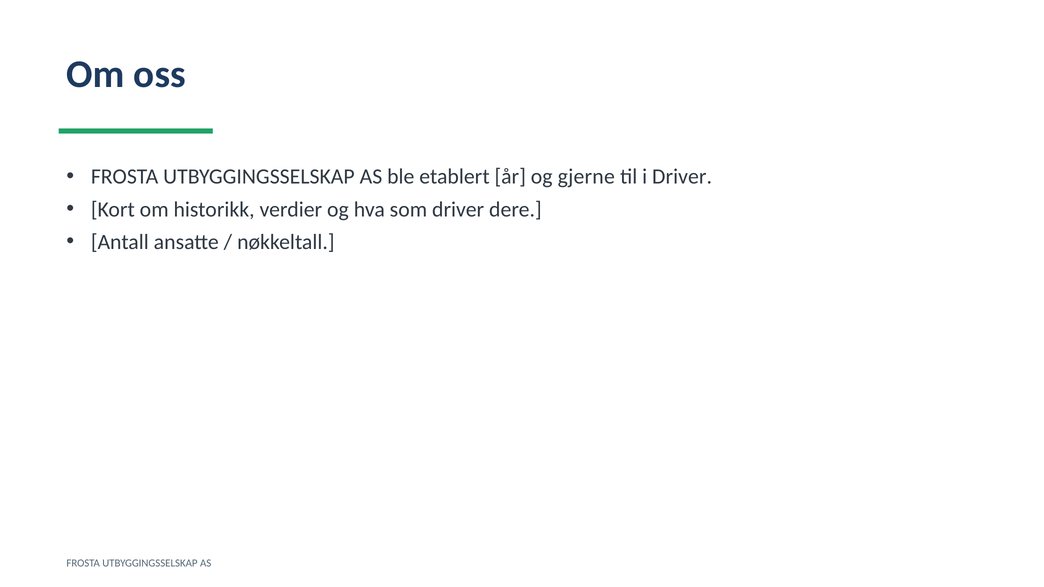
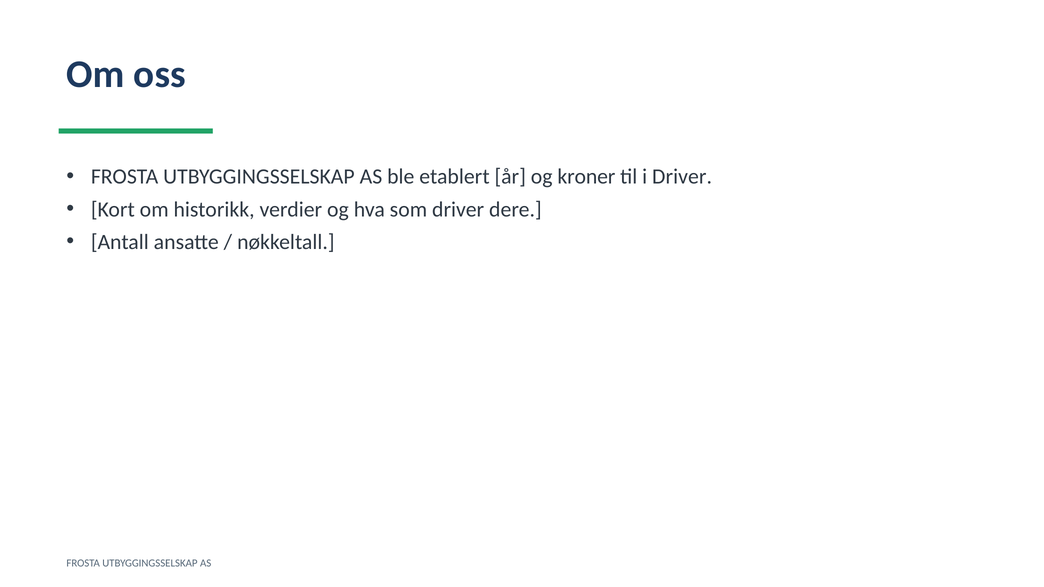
gjerne: gjerne -> kroner (586, 177)
